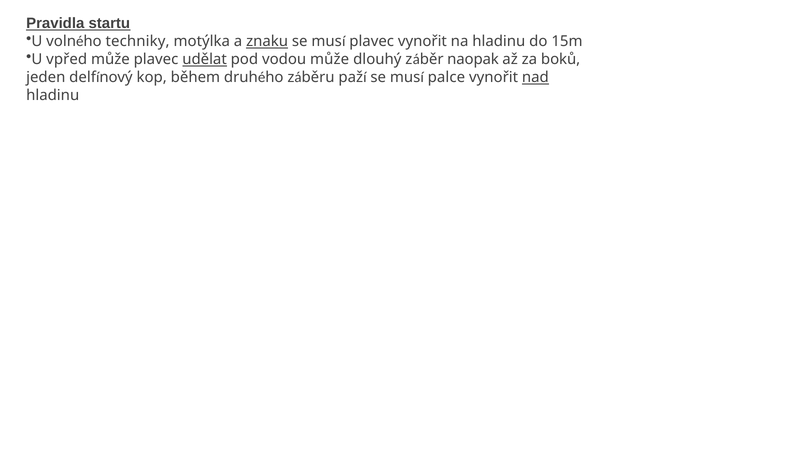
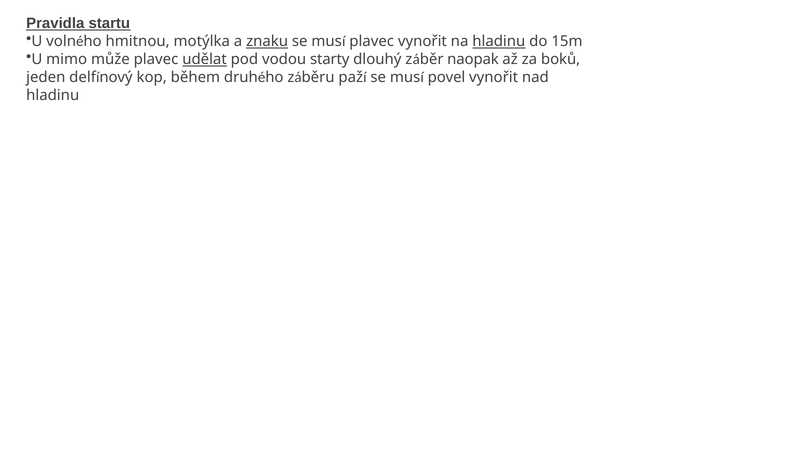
techniky: techniky -> hmitnou (138, 41)
hladinu underline: none -> present (499, 41)
vpřed: vpřed -> mimo (67, 59)
vodou může: může -> starty (330, 59)
palce: palce -> povel (447, 77)
nad underline: present -> none (535, 77)
